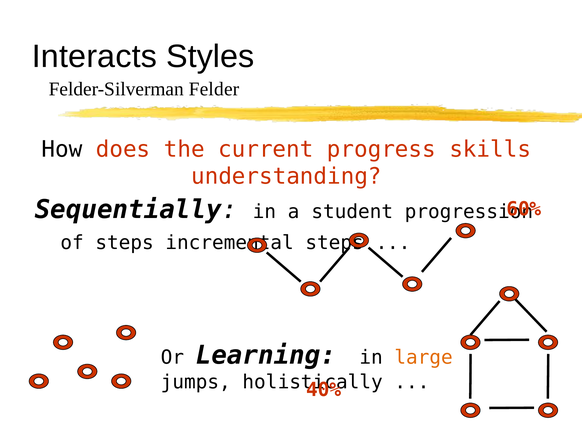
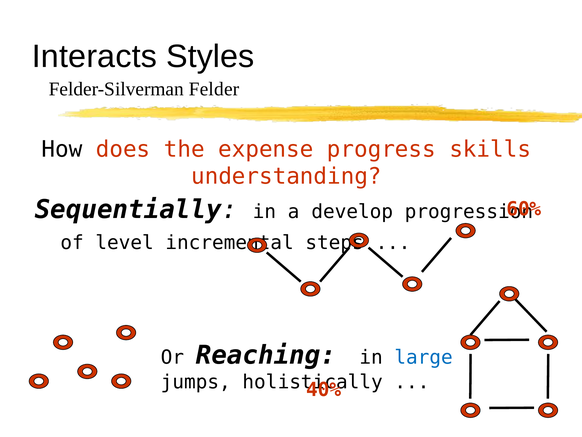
current: current -> expense (266, 149)
student: student -> develop (352, 211)
of steps: steps -> level (125, 243)
Learning: Learning -> Reaching (266, 355)
large colour: orange -> blue (424, 357)
